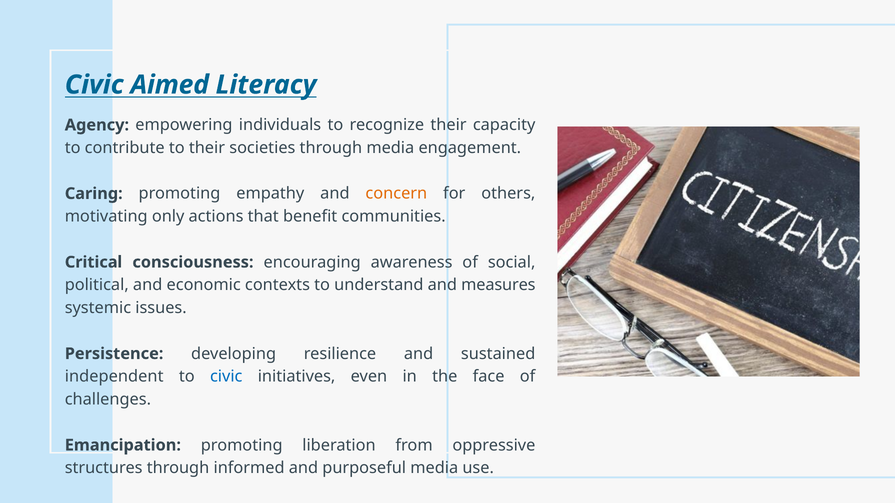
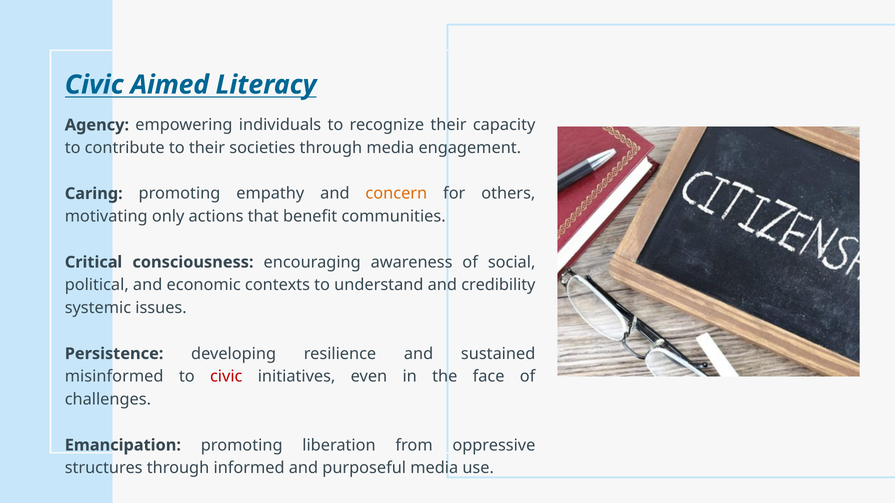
measures: measures -> credibility (498, 285)
independent: independent -> misinformed (114, 377)
civic colour: blue -> red (226, 377)
